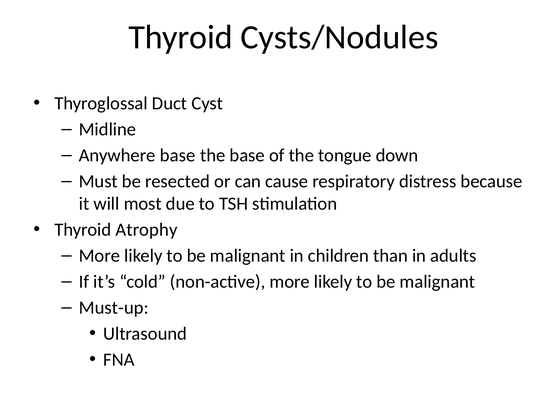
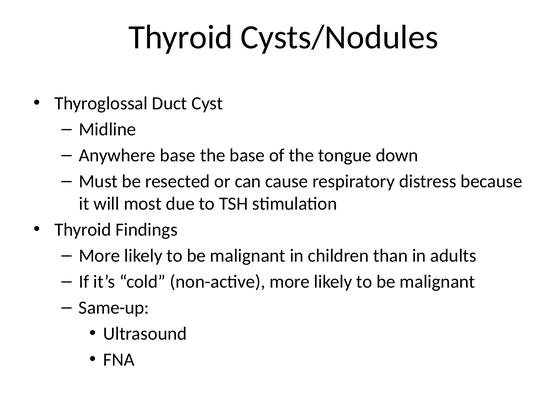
Atrophy: Atrophy -> Findings (147, 230)
Must-up: Must-up -> Same-up (114, 308)
